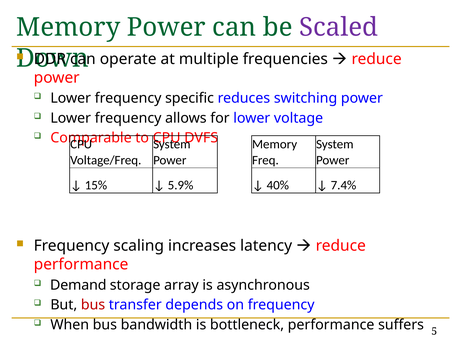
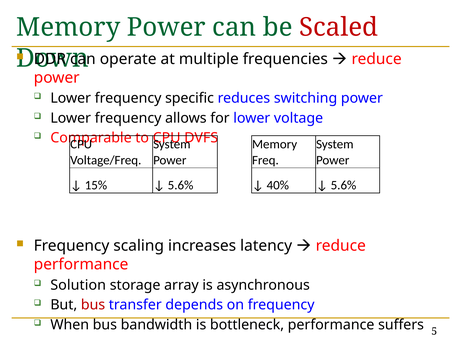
Scaled colour: purple -> red (339, 27)
5.9%: 5.9% -> 5.6% (181, 185)
7.4%: 7.4% -> 5.6% (343, 185)
Demand: Demand -> Solution (78, 285)
